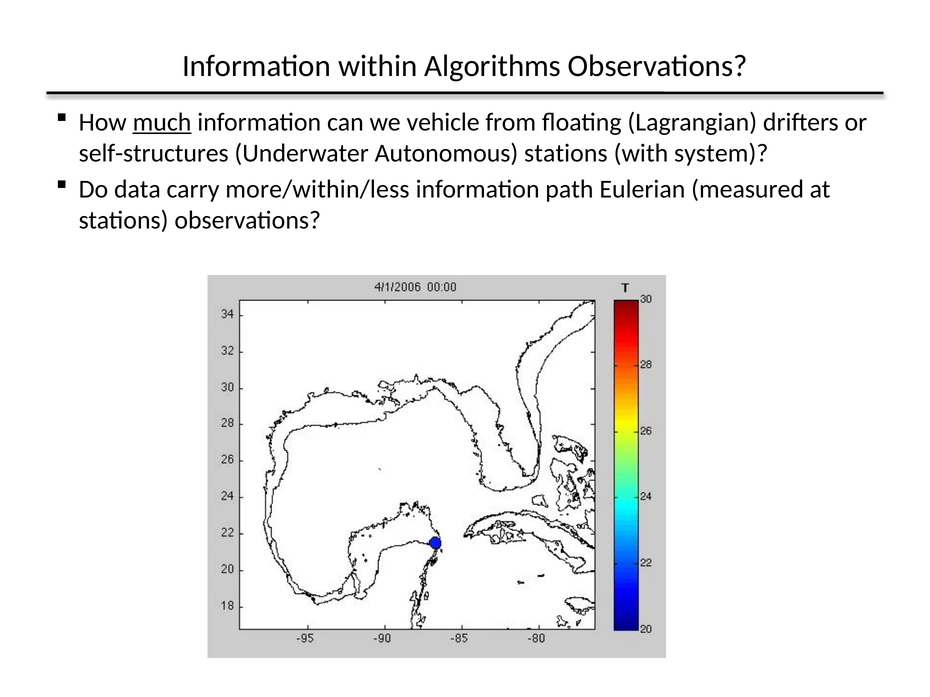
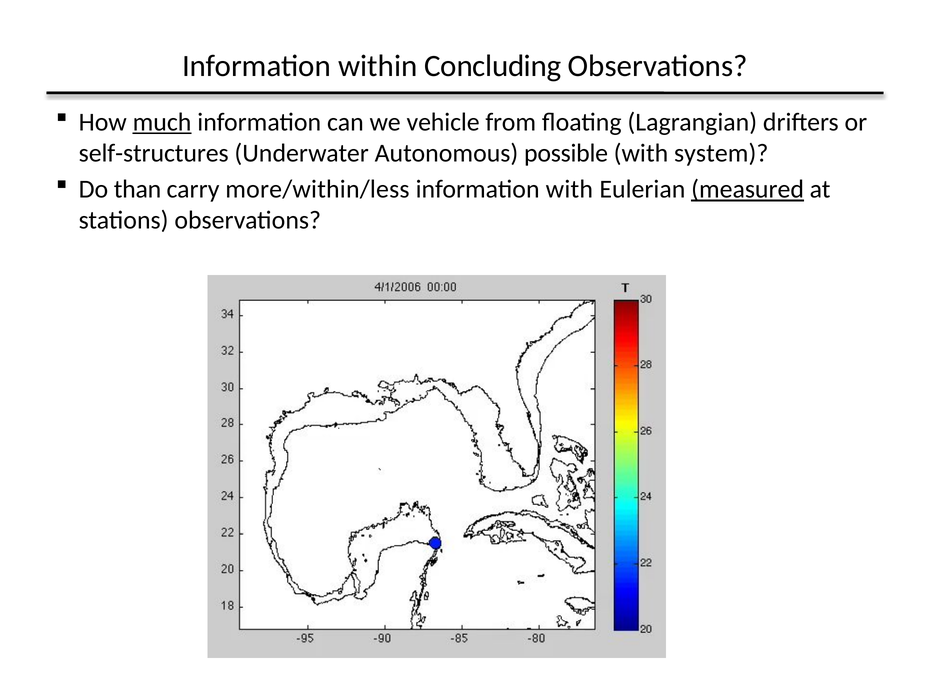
Algorithms: Algorithms -> Concluding (493, 66)
Autonomous stations: stations -> possible (566, 153)
data: data -> than (138, 190)
information path: path -> with (569, 190)
measured underline: none -> present (748, 190)
